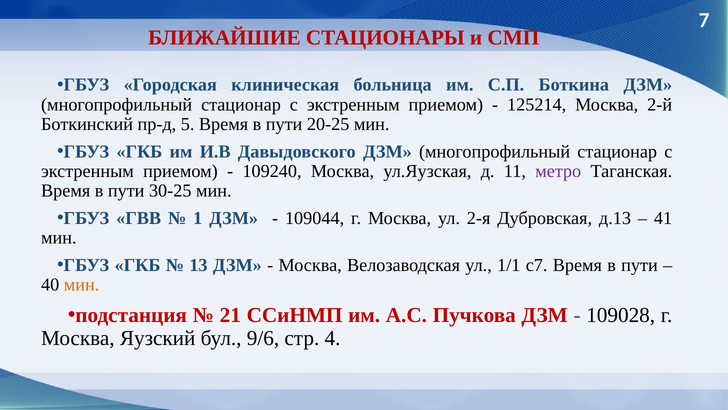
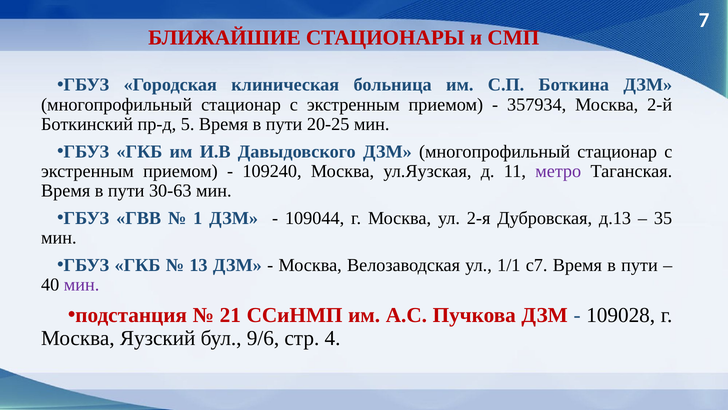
125214: 125214 -> 357934 (537, 104)
30-25: 30-25 -> 30-63 (170, 191)
41: 41 -> 35 (663, 218)
мин colour: orange -> purple (82, 284)
